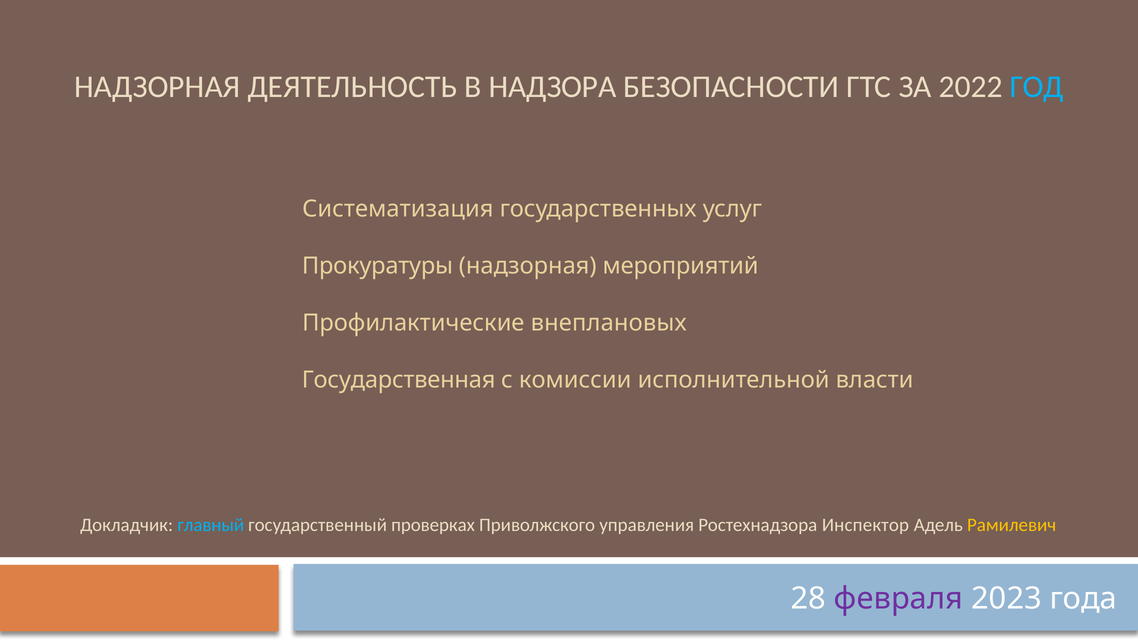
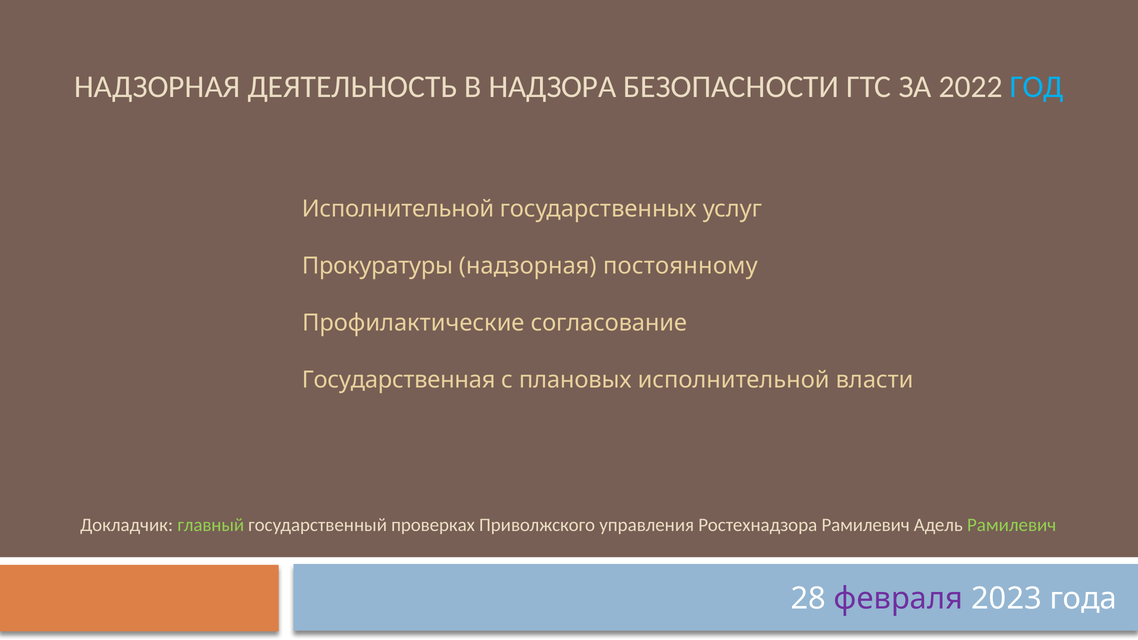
Систематизация: Систематизация -> Исполнительной (398, 209)
мероприятий: мероприятий -> постоянному (680, 266)
внеплановых: внеплановых -> согласование (609, 323)
комиссии: комиссии -> плановых (575, 380)
главный colour: light blue -> light green (211, 525)
Ростехнадзора Инспектор: Инспектор -> Рамилевич (866, 525)
Рамилевич colour: yellow -> light green (1012, 525)
